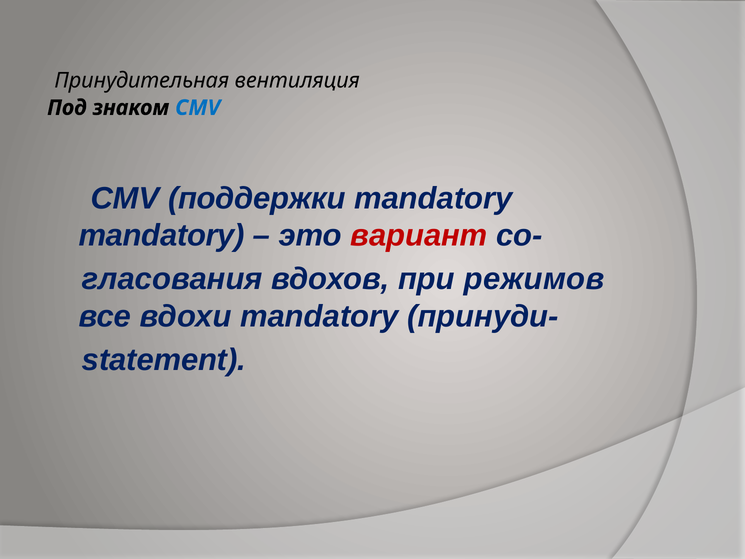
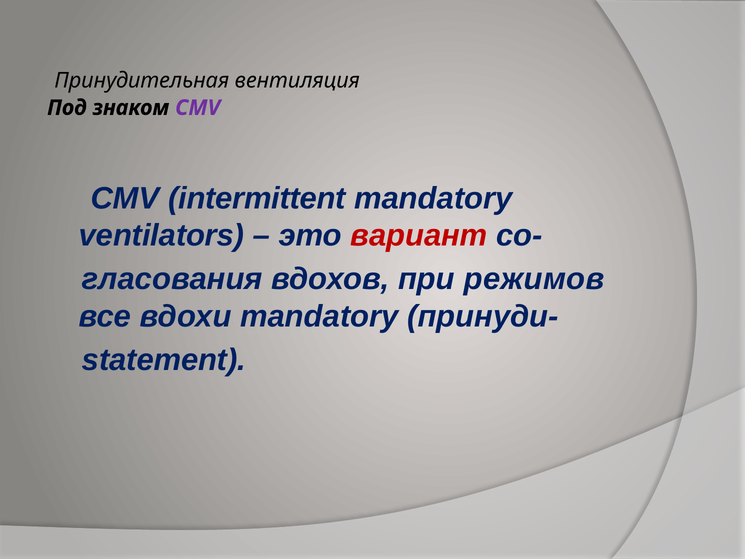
CMV colour: blue -> purple (198, 108)
поддержки: поддержки -> intermittent (257, 198)
mandatory: mandatory -> ventilators (162, 236)
